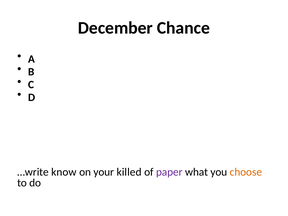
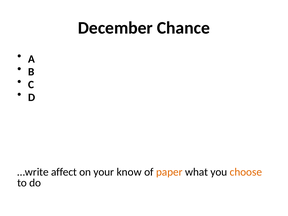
know: know -> affect (64, 172)
killed: killed -> know (129, 172)
paper colour: purple -> orange (169, 172)
